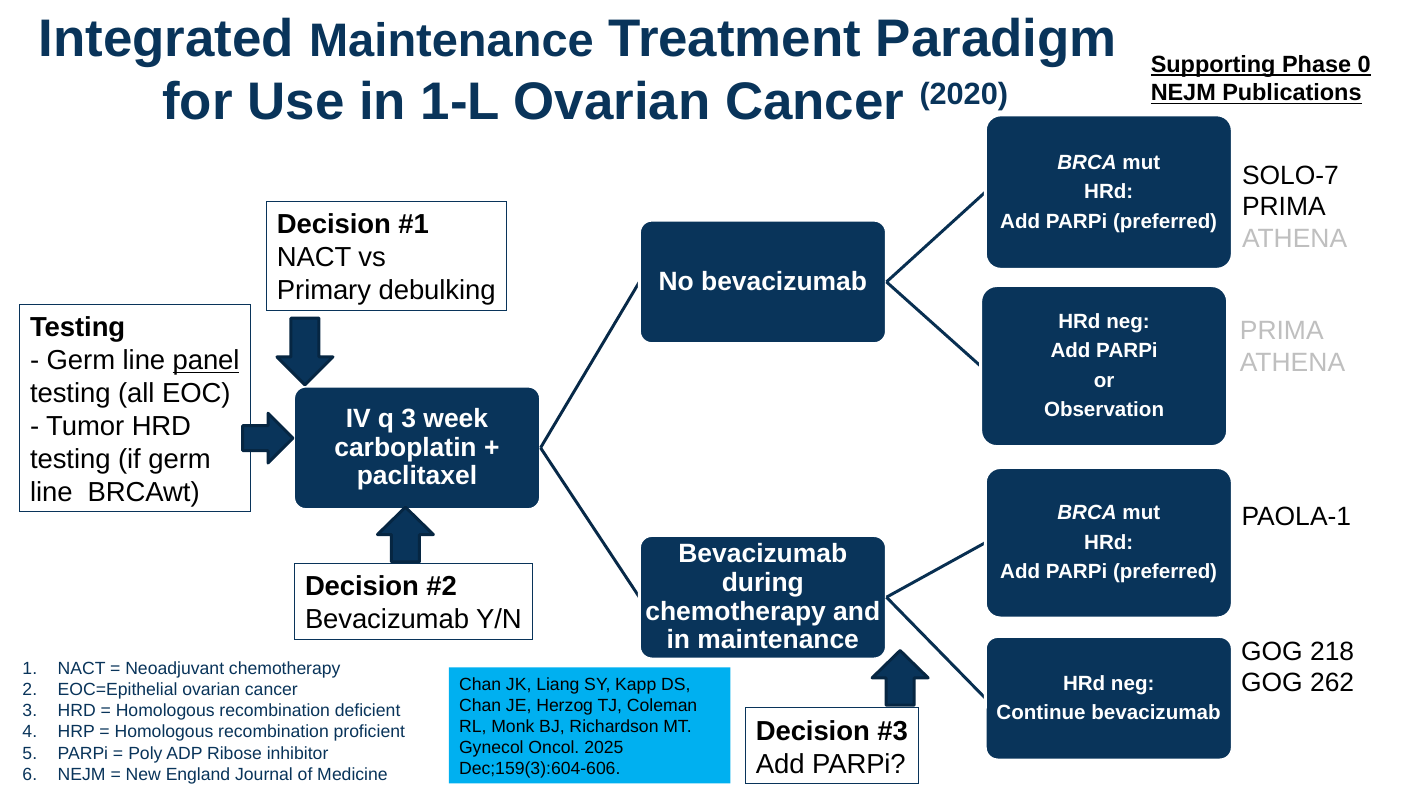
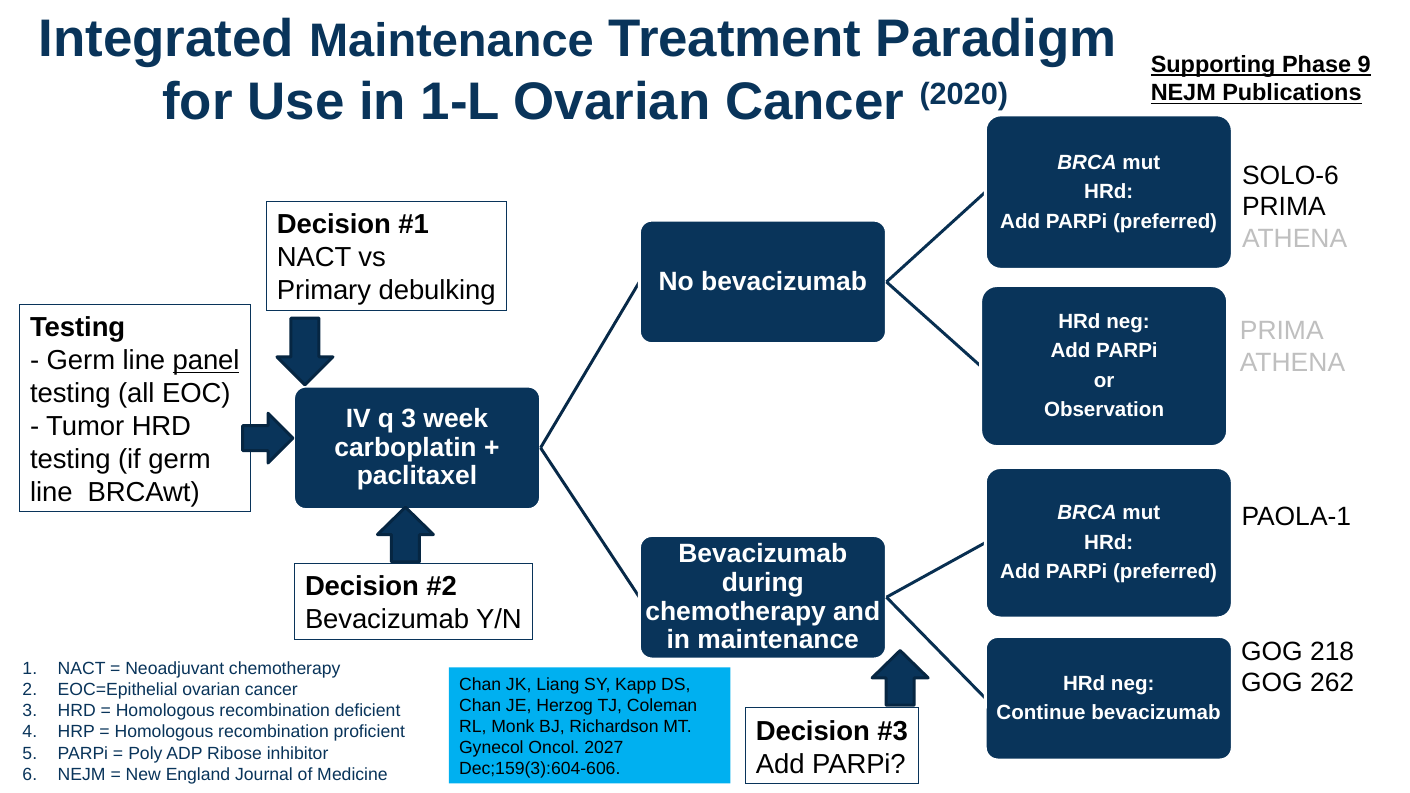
0: 0 -> 9 (1364, 65)
SOLO-7: SOLO-7 -> SOLO-6 (1290, 176)
2025: 2025 -> 2027 (604, 748)
